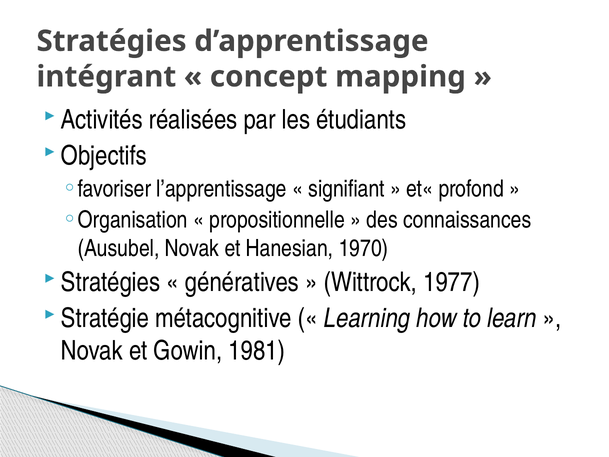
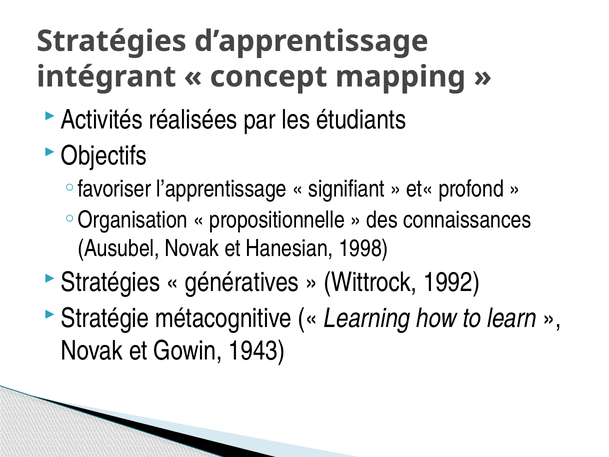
1970: 1970 -> 1998 (363, 248)
1977: 1977 -> 1992 (452, 282)
1981: 1981 -> 1943 (257, 351)
